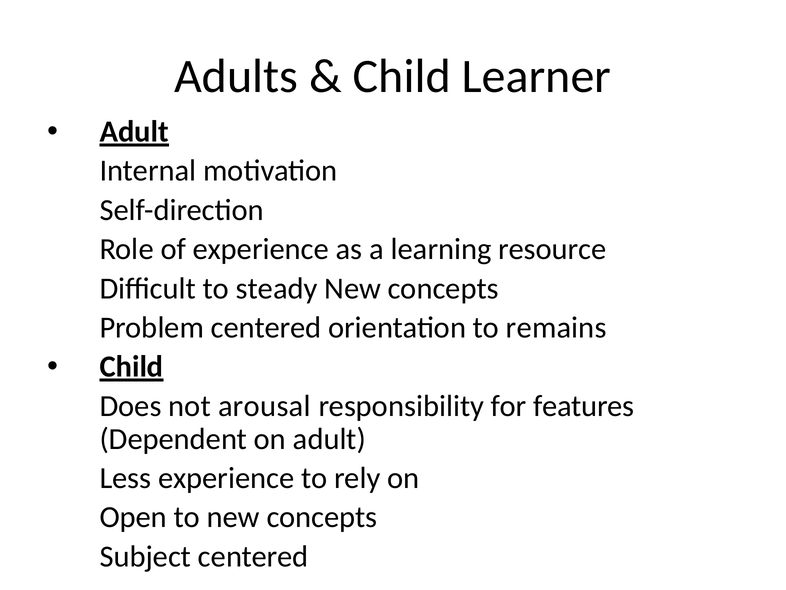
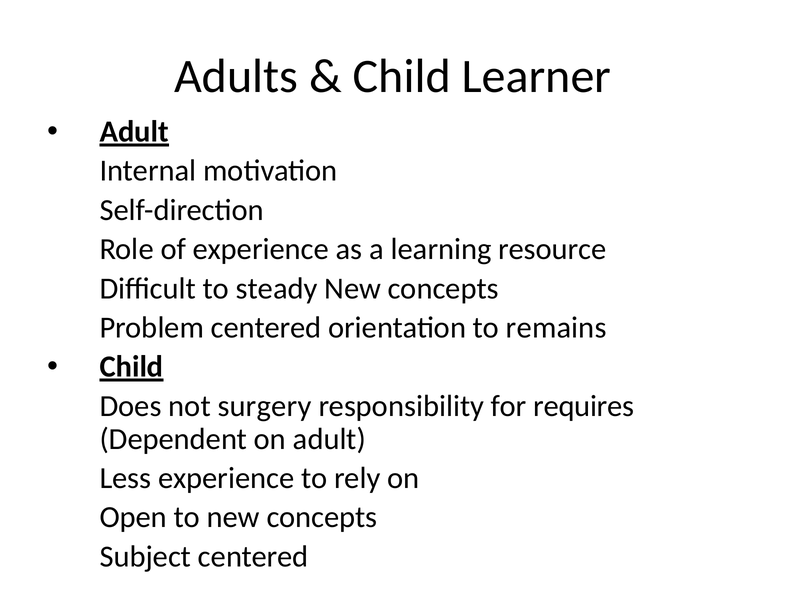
arousal: arousal -> surgery (265, 406)
features: features -> requires (584, 406)
